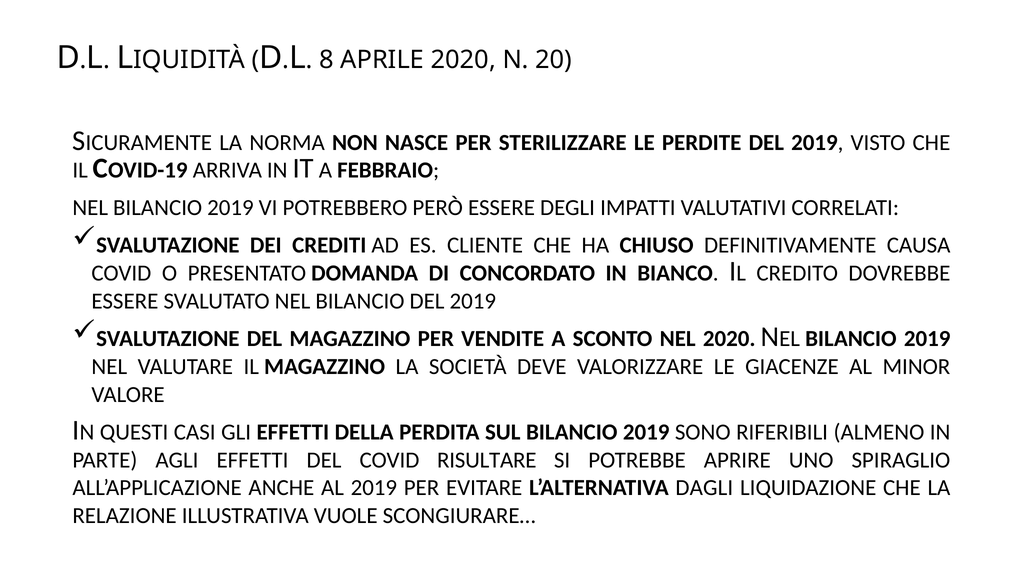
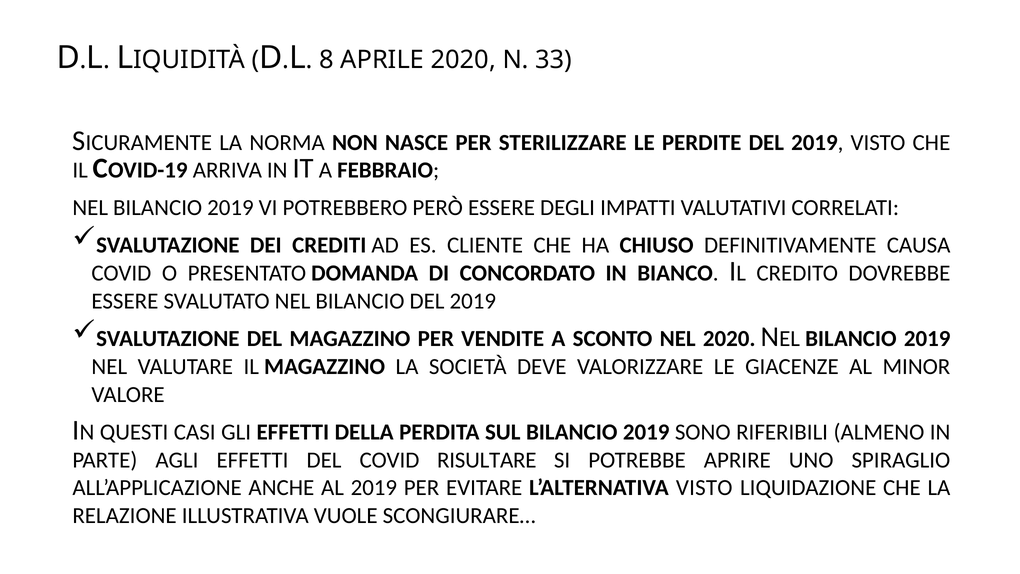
20: 20 -> 33 (554, 60)
L’ALTERNATIVA DAGLI: DAGLI -> VISTO (704, 488)
